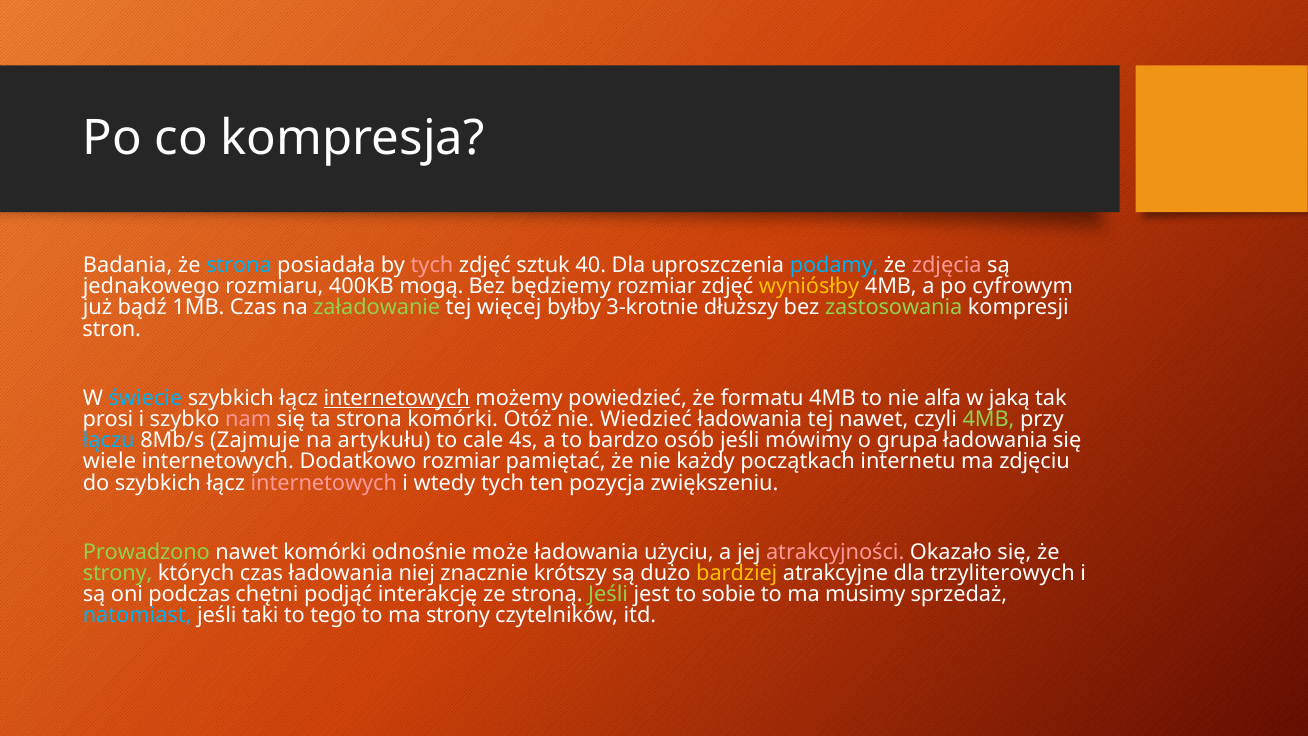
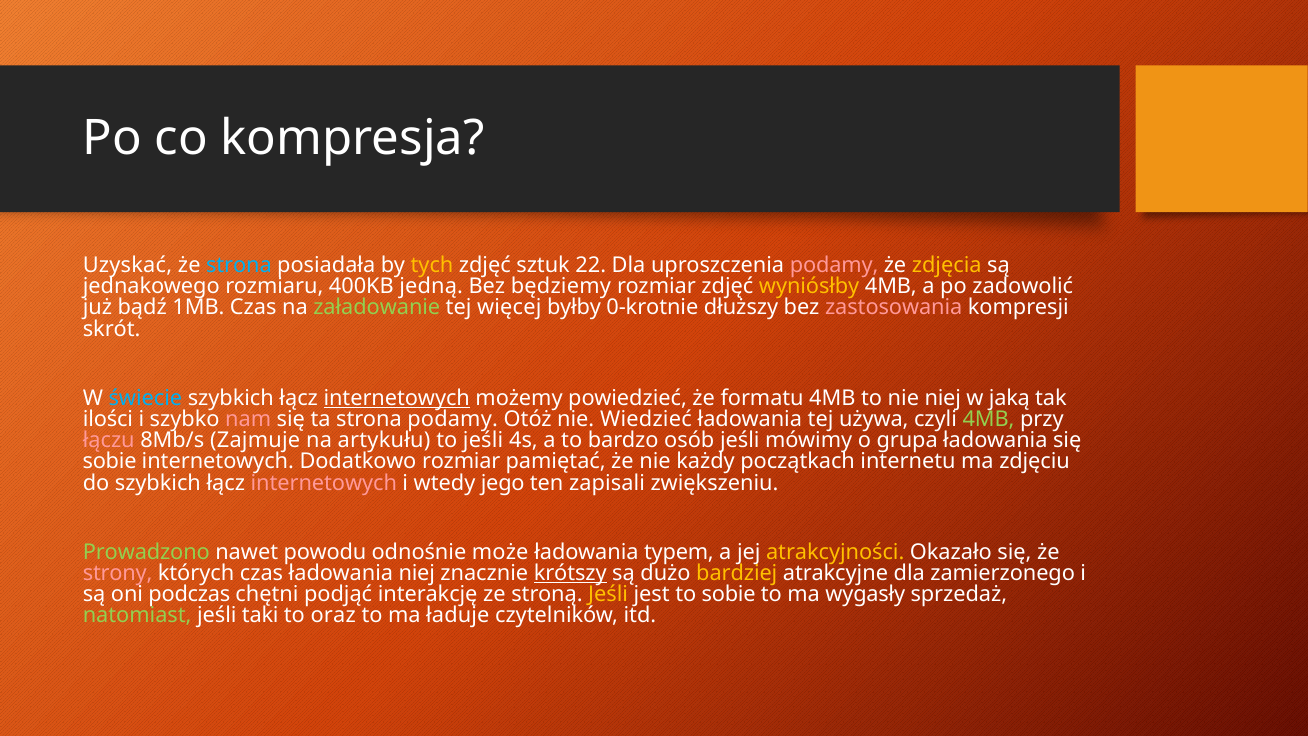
Badania: Badania -> Uzyskać (128, 265)
tych colour: pink -> yellow (432, 265)
40: 40 -> 22 (591, 265)
podamy colour: light blue -> pink (834, 265)
zdjęcia colour: pink -> yellow (947, 265)
mogą: mogą -> jedną (431, 287)
cyfrowym: cyfrowym -> zadowolić (1023, 287)
3-krotnie: 3-krotnie -> 0-krotnie (652, 308)
zastosowania colour: light green -> pink (894, 308)
stron: stron -> skrót (112, 329)
nie alfa: alfa -> niej (943, 398)
prosi: prosi -> ilości (108, 419)
strona komórki: komórki -> podamy (453, 419)
tej nawet: nawet -> używa (874, 419)
łączu colour: light blue -> pink (109, 440)
to cale: cale -> jeśli (483, 440)
wiele: wiele -> sobie (110, 462)
wtedy tych: tych -> jego (503, 483)
pozycja: pozycja -> zapisali (607, 483)
nawet komórki: komórki -> powodu (325, 552)
użyciu: użyciu -> typem (679, 552)
atrakcyjności colour: pink -> yellow (835, 552)
strony colour: light green -> pink (118, 573)
krótszy underline: none -> present (570, 573)
trzyliterowych: trzyliterowych -> zamierzonego (1003, 573)
Jeśli colour: light green -> yellow (608, 594)
musimy: musimy -> wygasły (865, 594)
natomiast colour: light blue -> light green (137, 615)
tego: tego -> oraz (333, 615)
ma strony: strony -> ładuje (458, 615)
